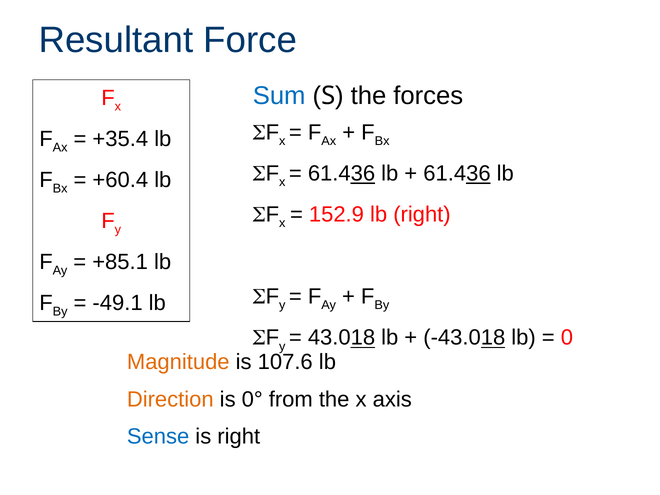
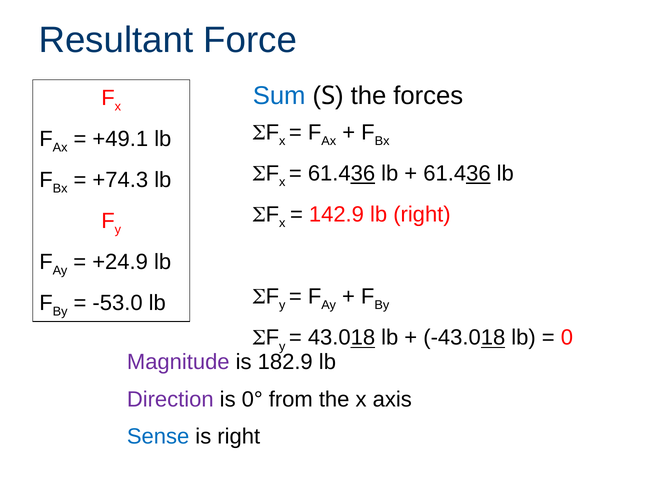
+35.4: +35.4 -> +49.1 (120, 139)
+60.4: +60.4 -> +74.3 (120, 180)
152.9: 152.9 -> 142.9 (336, 215)
+85.1: +85.1 -> +24.9 (120, 262)
-49.1: -49.1 -> -53.0 (118, 303)
Magnitude colour: orange -> purple (178, 362)
107.6: 107.6 -> 182.9 (285, 362)
Direction colour: orange -> purple (170, 399)
